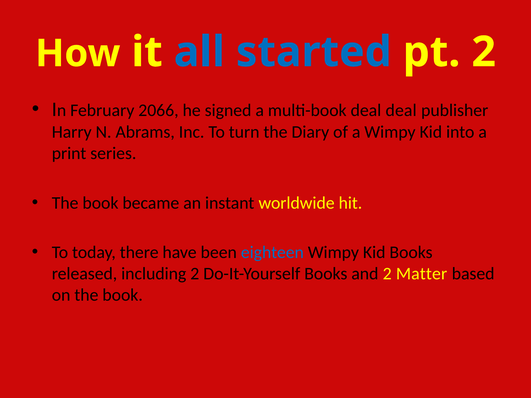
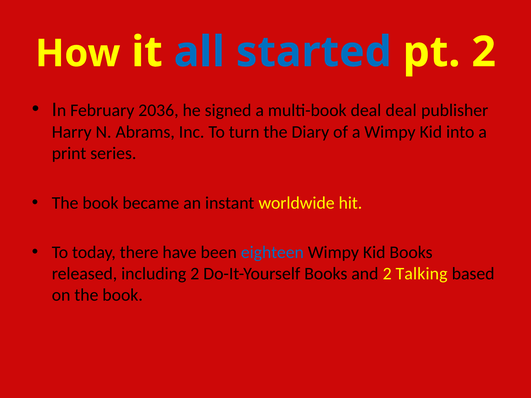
2066: 2066 -> 2036 (158, 110)
Matter: Matter -> Talking (422, 274)
